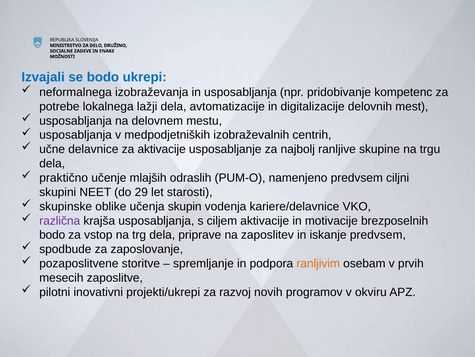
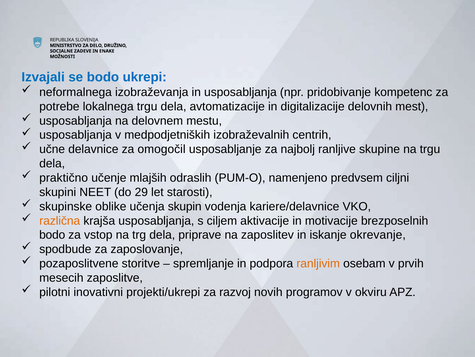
lokalnega lažji: lažji -> trgu (147, 106)
za aktivacije: aktivacije -> omogočil (162, 149)
različna colour: purple -> orange (60, 220)
iskanje predvsem: predvsem -> okrevanje (378, 235)
